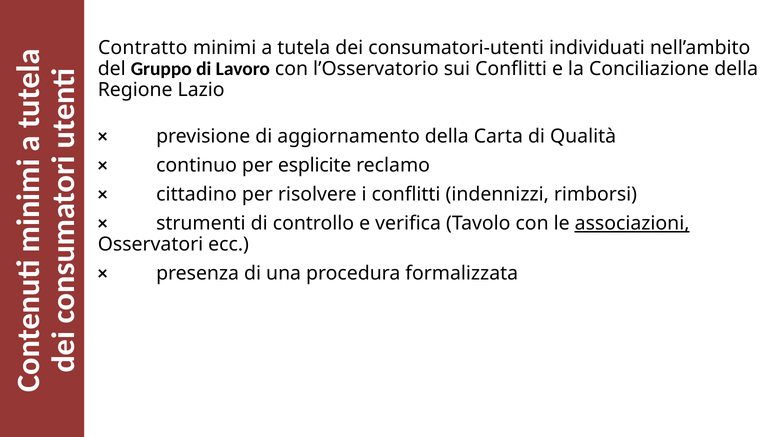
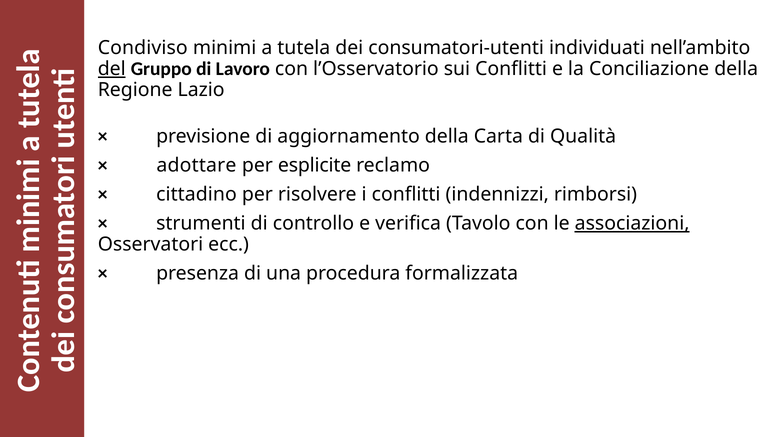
Contratto: Contratto -> Condiviso (143, 48)
del underline: none -> present (112, 69)
continuo: continuo -> adottare (196, 165)
